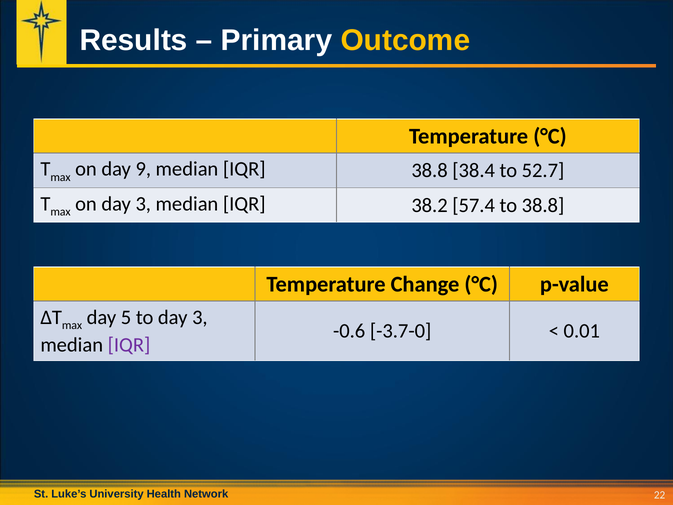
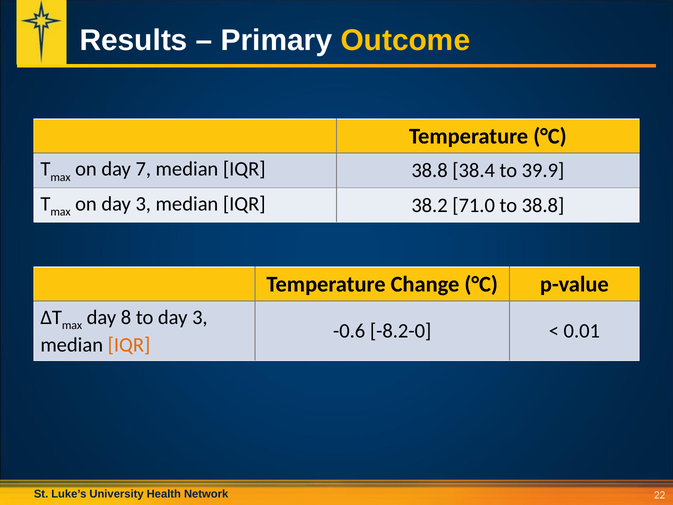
9: 9 -> 7 (143, 169)
52.7: 52.7 -> 39.9 (543, 171)
57.4: 57.4 -> 71.0 (474, 205)
5: 5 -> 8 (126, 317)
-3.7-0: -3.7-0 -> -8.2-0 (401, 331)
IQR colour: purple -> orange (129, 345)
